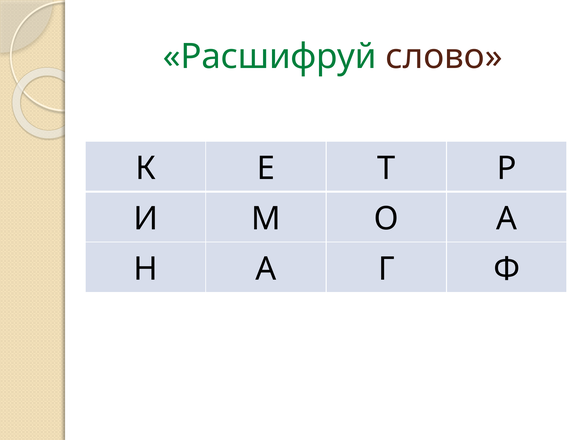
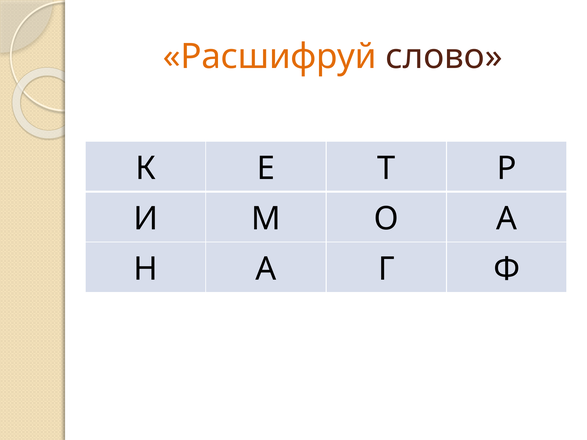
Расшифруй colour: green -> orange (270, 57)
